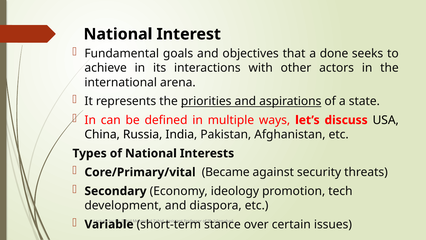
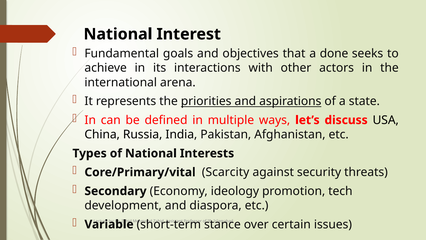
Became: Became -> Scarcity (226, 172)
